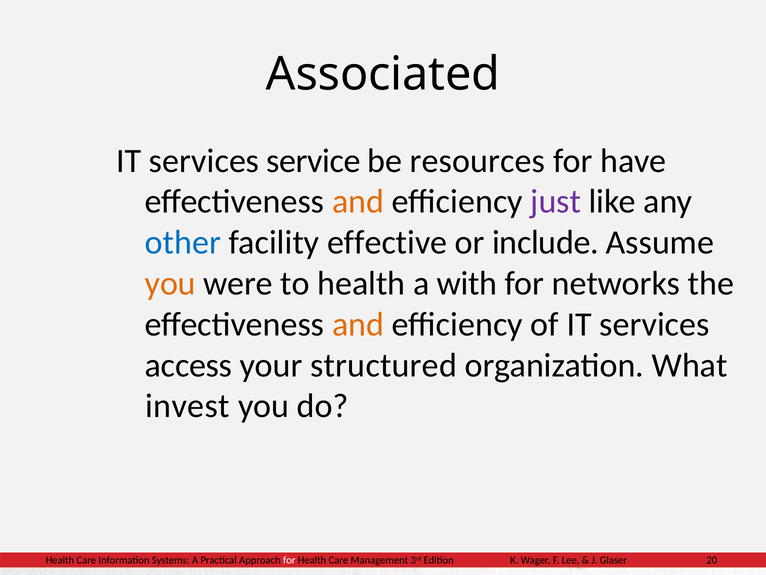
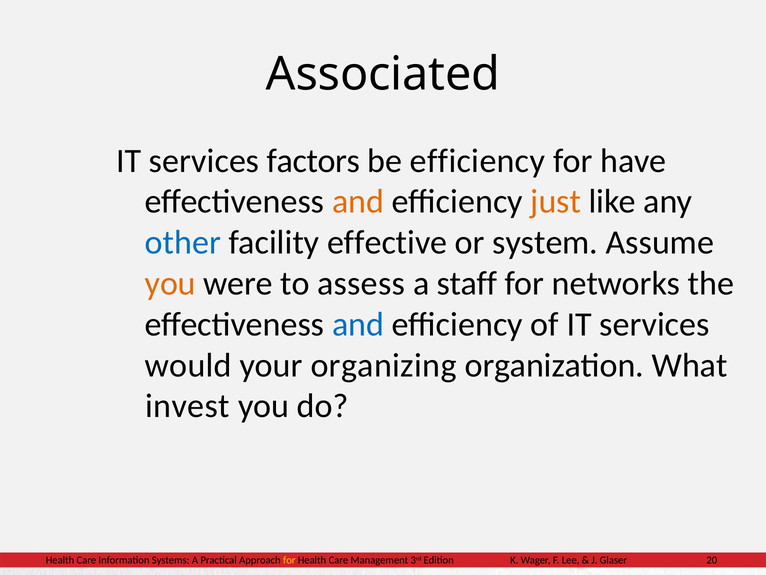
service: service -> factors (313, 161)
be resources: resources -> efficiency (478, 161)
just colour: purple -> orange (556, 202)
include: include -> system (545, 242)
to health: health -> assess (361, 283)
with: with -> staff (467, 283)
and colour: orange -> blue (358, 324)
access: access -> would (188, 365)
structured: structured -> organizing (384, 365)
for colour: white -> yellow (289, 560)
